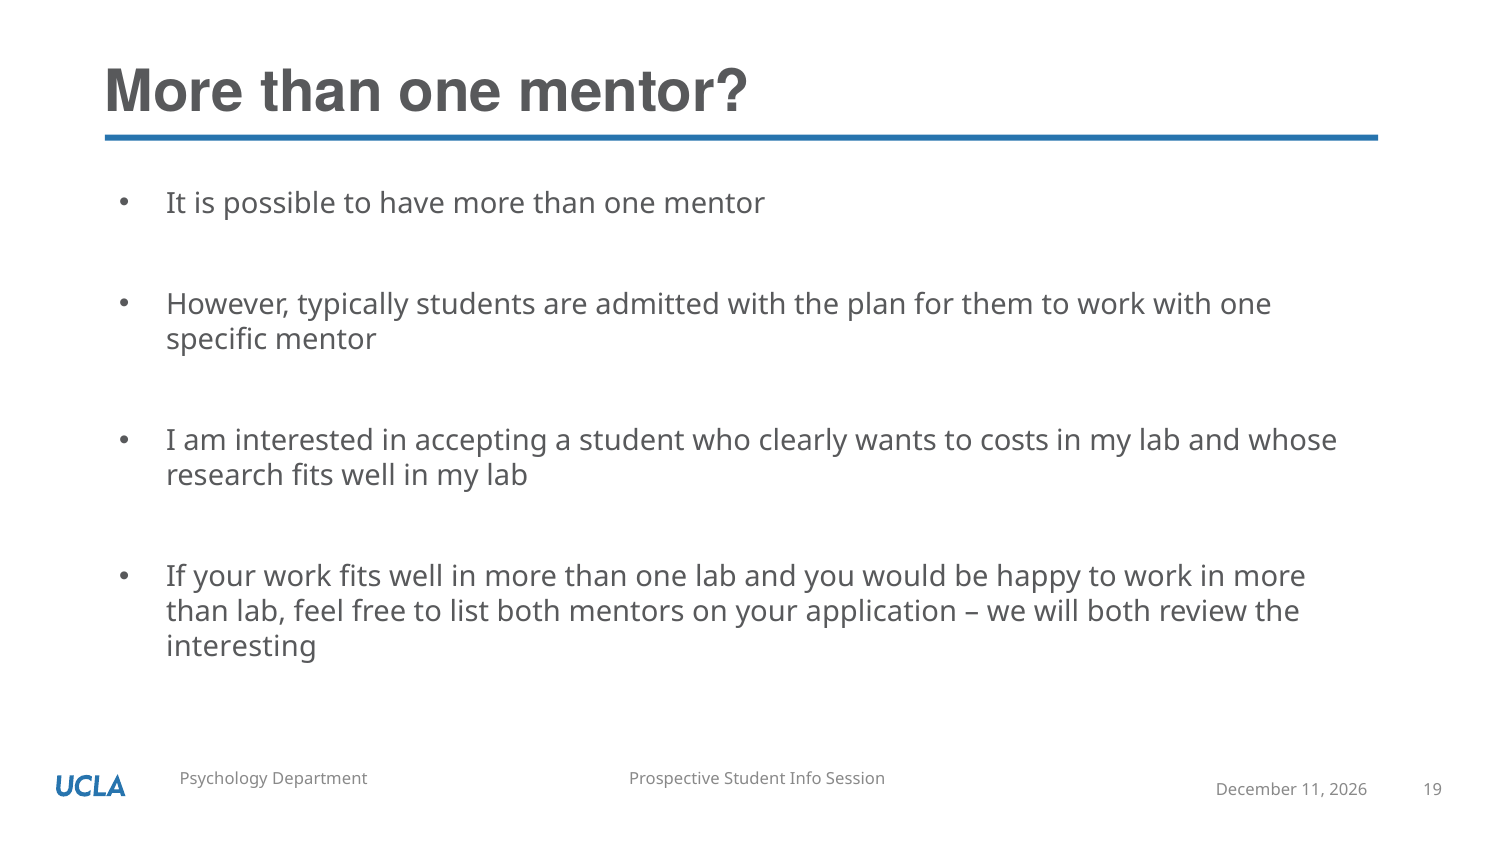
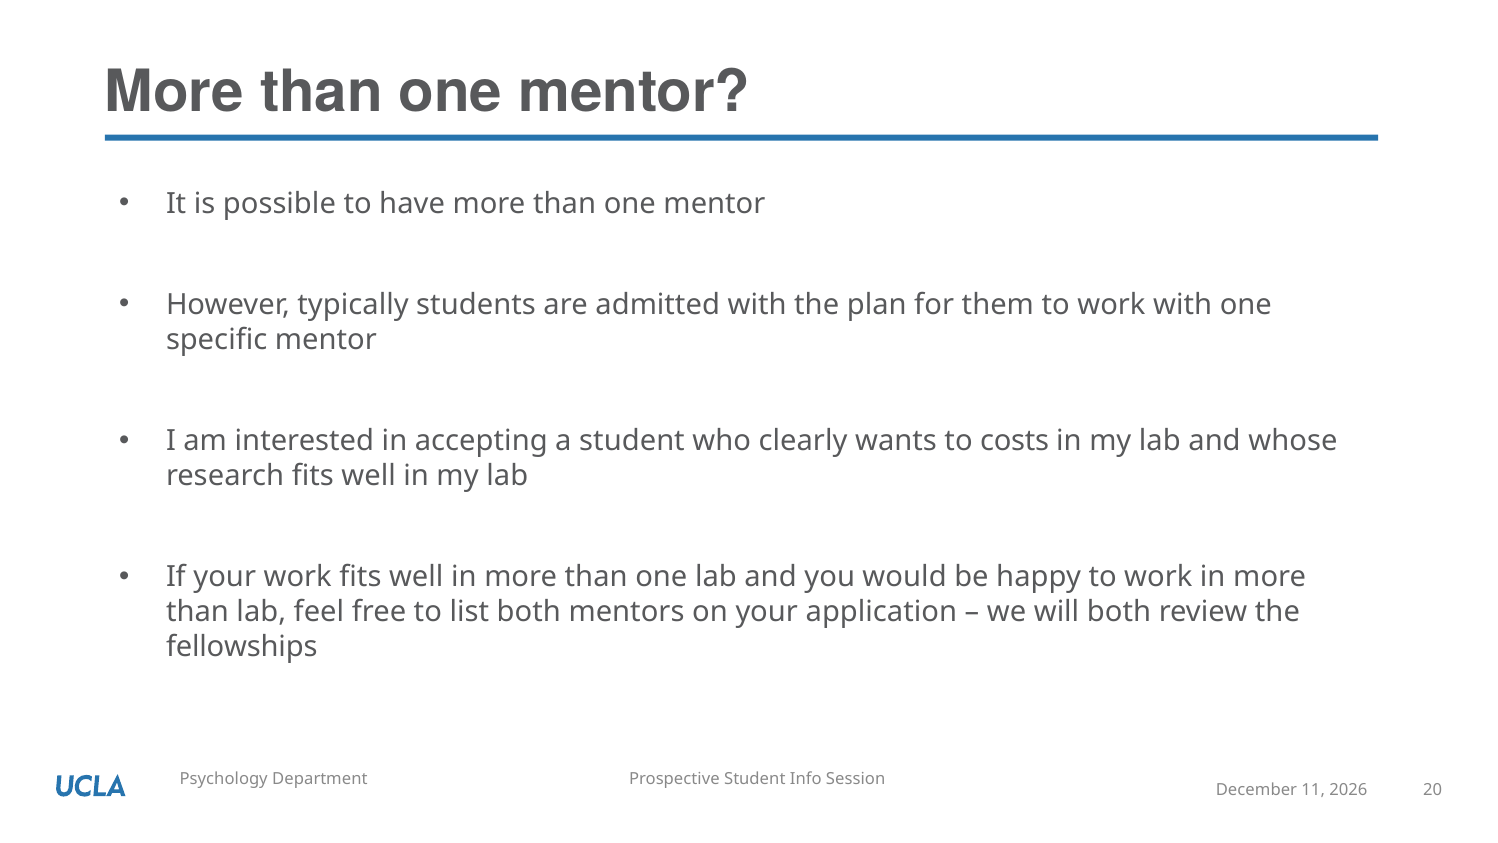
interesting: interesting -> fellowships (242, 647)
19: 19 -> 20 (1433, 790)
